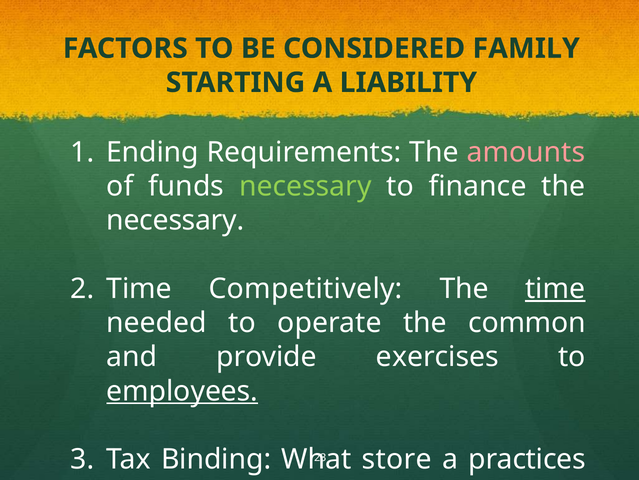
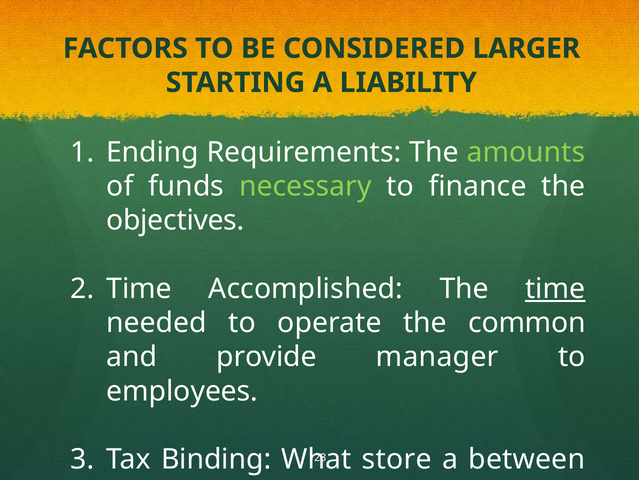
FAMILY: FAMILY -> LARGER (526, 48)
amounts colour: pink -> light green (526, 152)
necessary: necessary -> objectives (175, 220)
Competitively: Competitively -> Accomplished (306, 288)
exercises: exercises -> manager (437, 356)
employees underline: present -> none (182, 391)
practices: practices -> between (527, 459)
